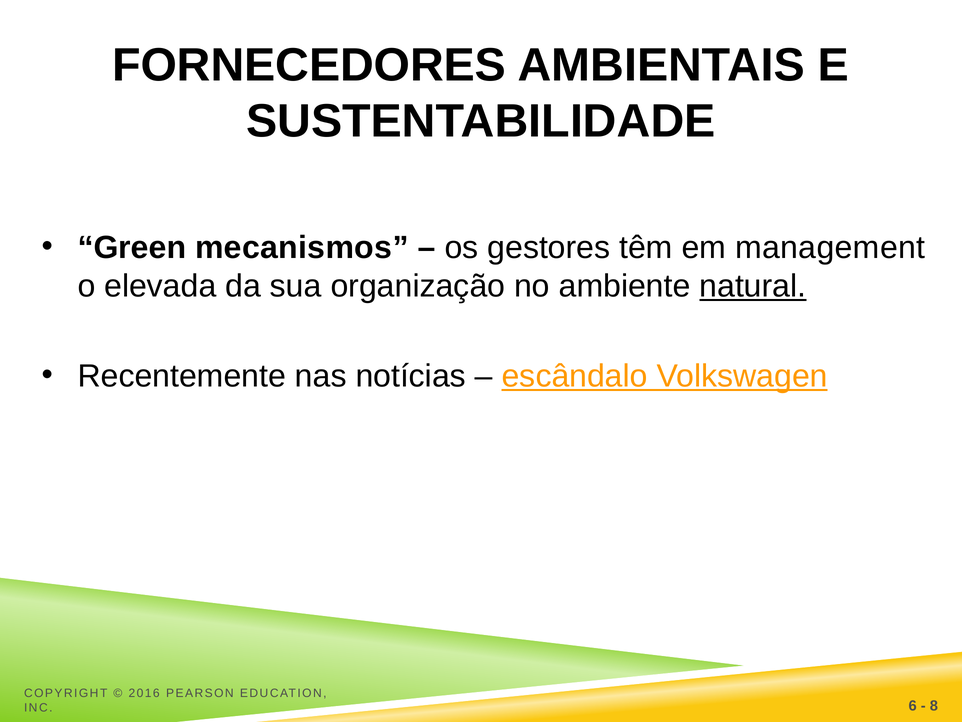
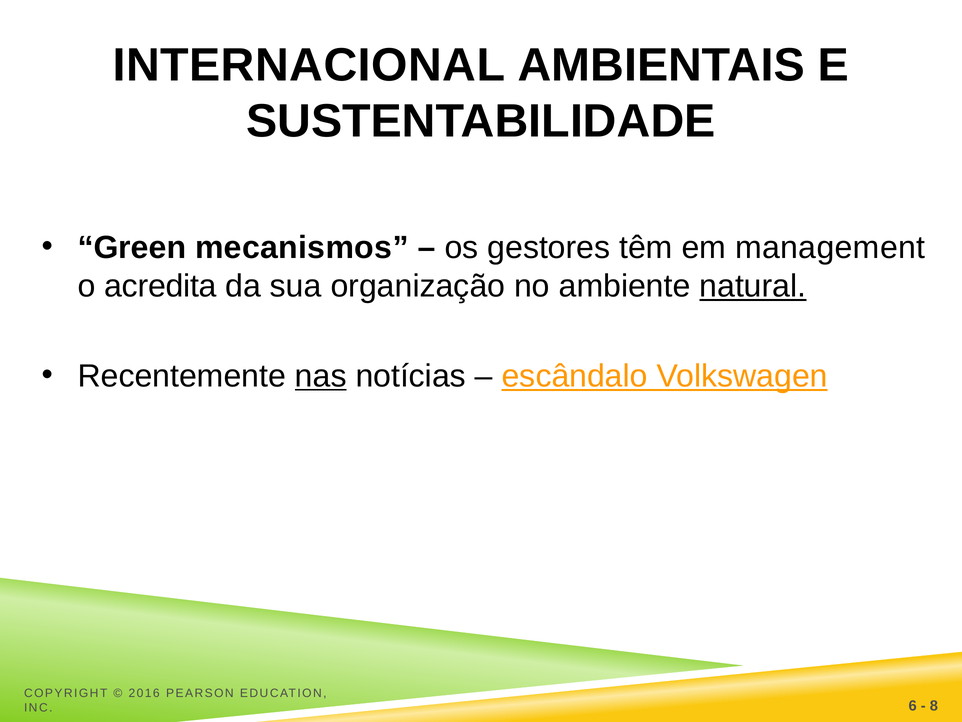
FORNECEDORES: FORNECEDORES -> INTERNACIONAL (309, 65)
elevada: elevada -> acredita (160, 286)
nas underline: none -> present (321, 376)
